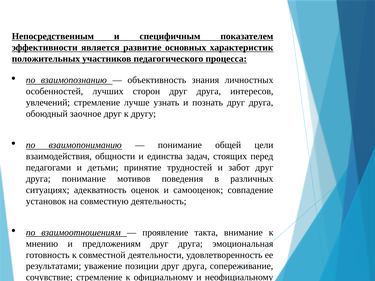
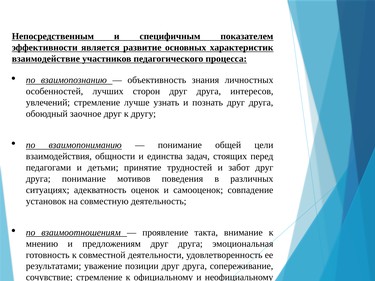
положительных: положительных -> взаимодействие (46, 59)
